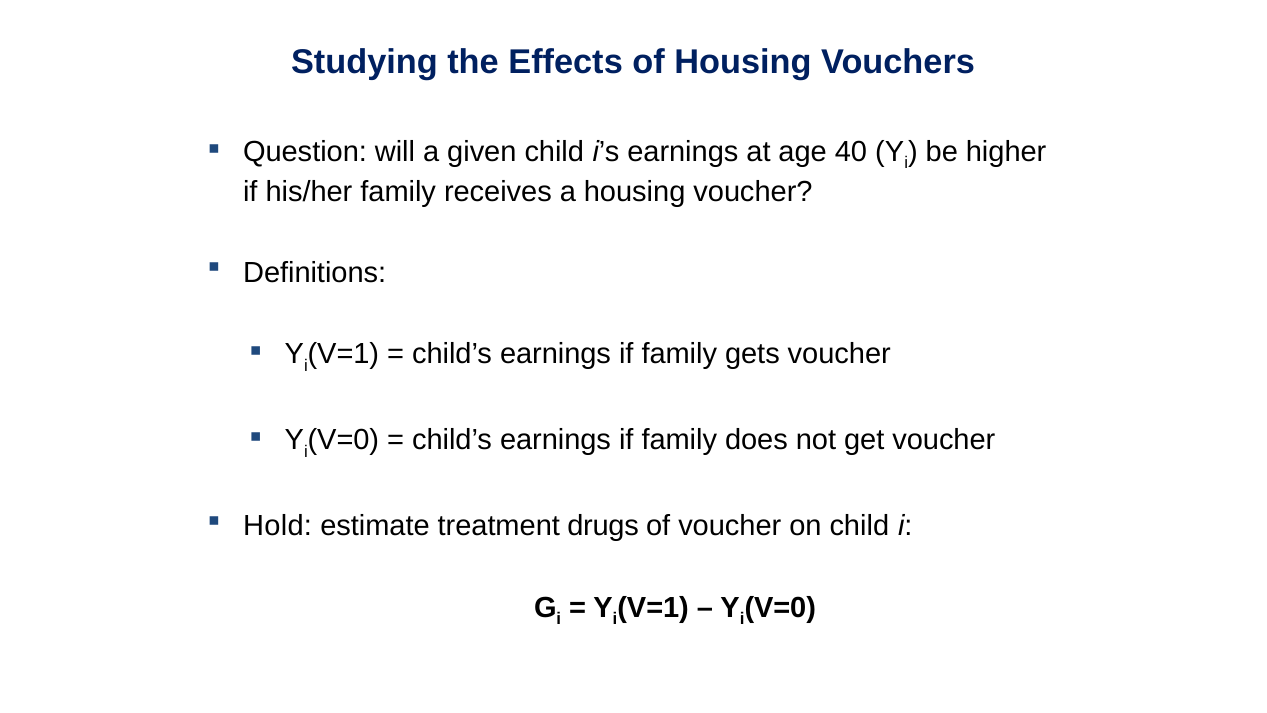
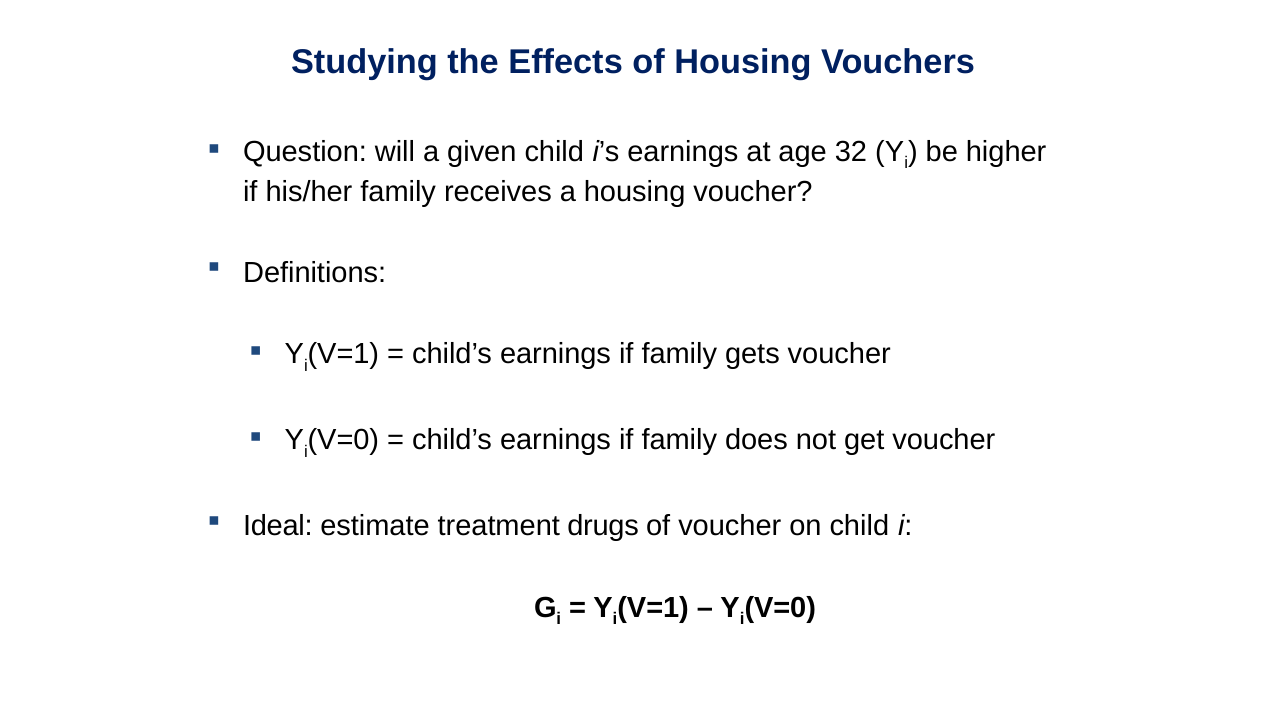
40: 40 -> 32 (851, 152)
Hold: Hold -> Ideal (278, 526)
